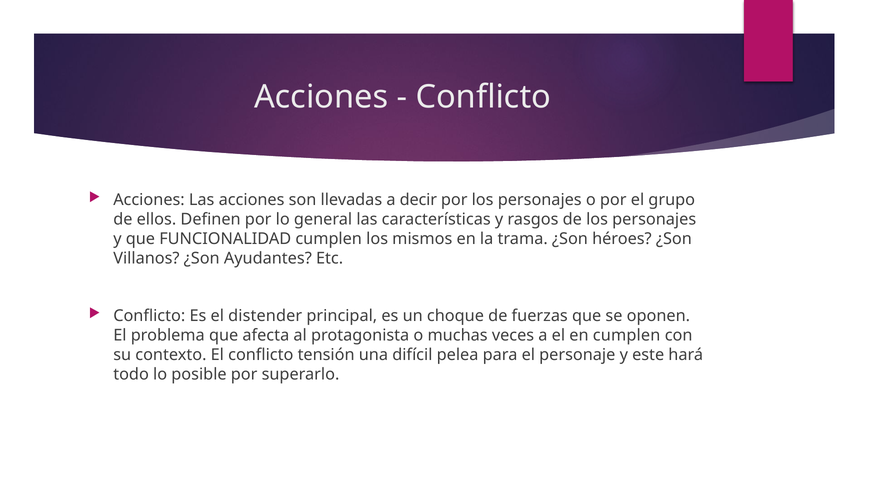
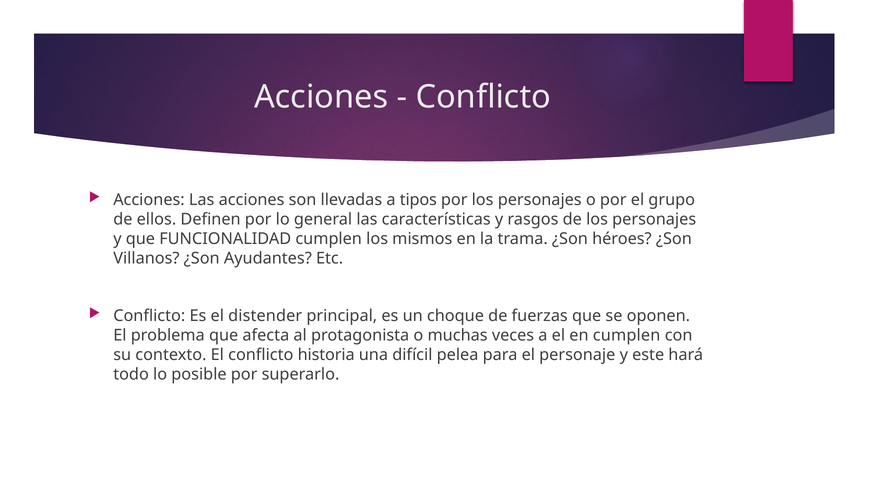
decir: decir -> tipos (418, 200)
tensión: tensión -> historia (326, 355)
